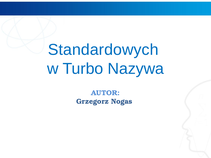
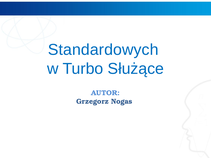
Nazywa: Nazywa -> Służące (136, 69)
